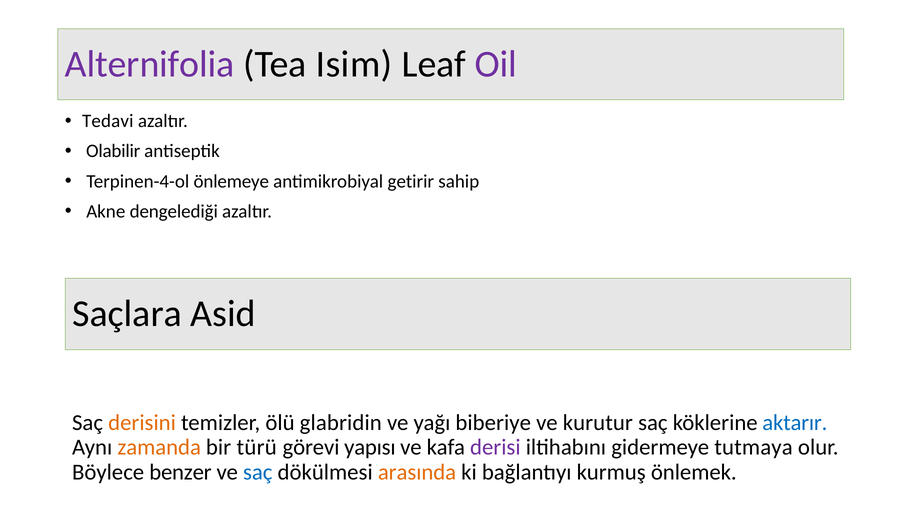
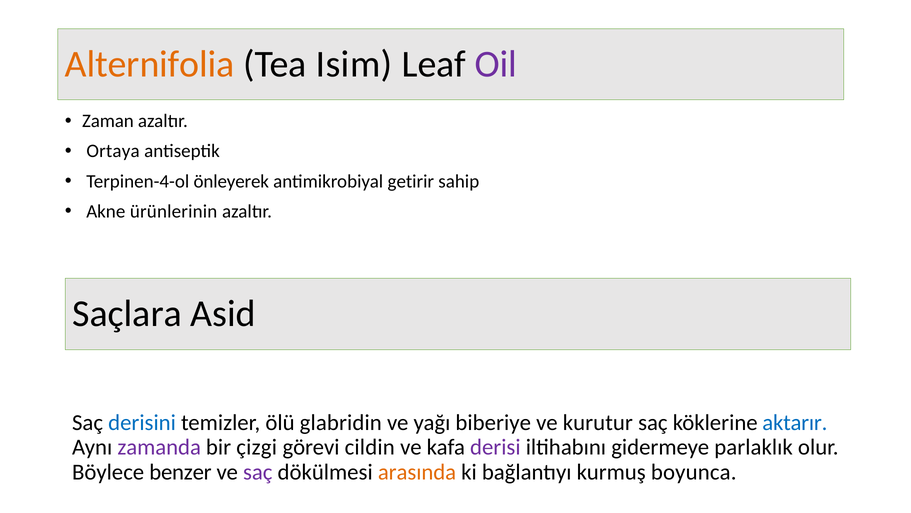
Alternifolia colour: purple -> orange (150, 64)
Tedavi: Tedavi -> Zaman (108, 121)
Olabilir: Olabilir -> Ortaya (113, 151)
önlemeye: önlemeye -> önleyerek (231, 181)
dengelediği: dengelediği -> ürünlerinin (174, 211)
derisini colour: orange -> blue (142, 422)
zamanda colour: orange -> purple (159, 447)
türü: türü -> çizgi (257, 447)
yapısı: yapısı -> cildin (370, 447)
tutmaya: tutmaya -> parlaklık (754, 447)
saç colour: blue -> purple (258, 472)
önlemek: önlemek -> boyunca (694, 472)
